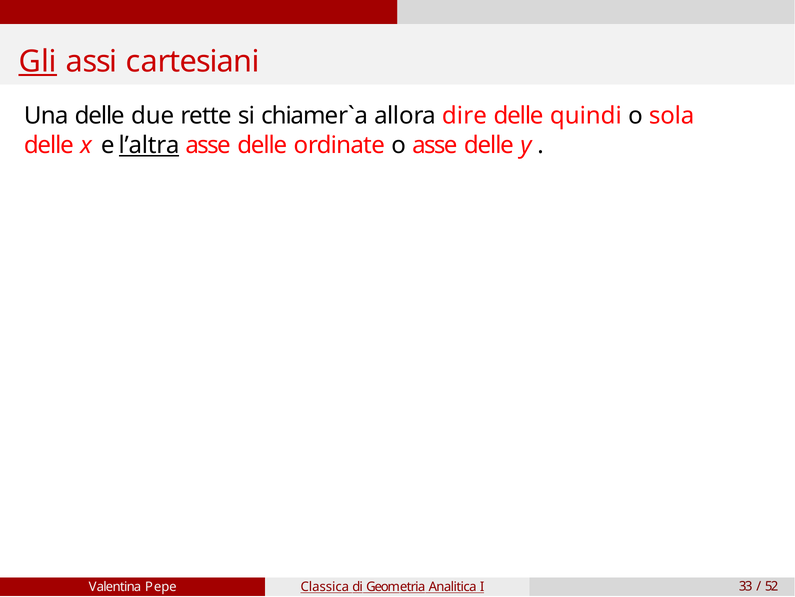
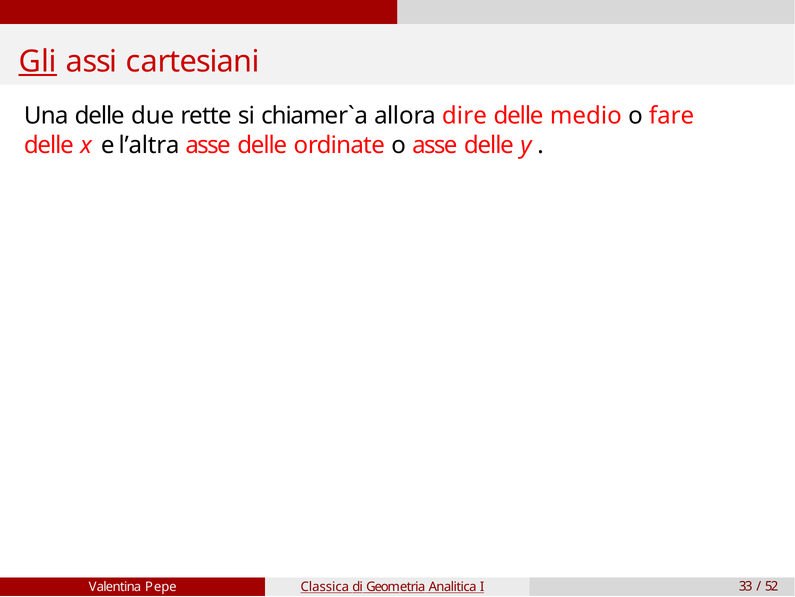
quindi: quindi -> medio (586, 116)
sola: sola -> fare (672, 116)
l’altra underline: present -> none (149, 145)
